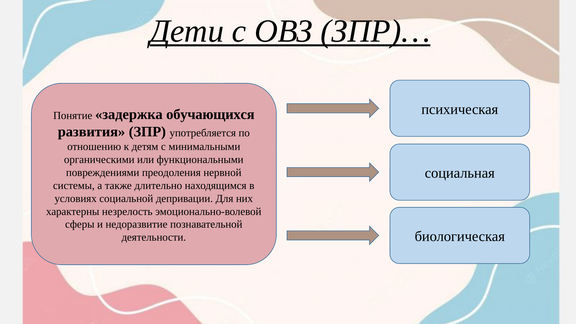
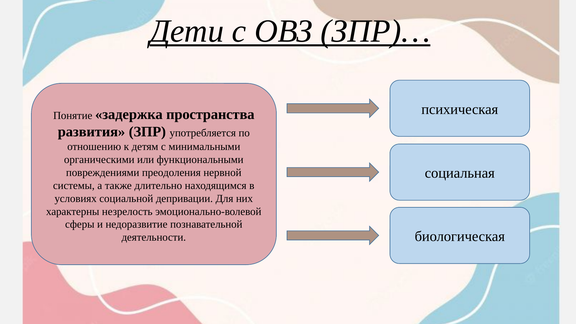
обучающихся: обучающихся -> пространства (210, 115)
